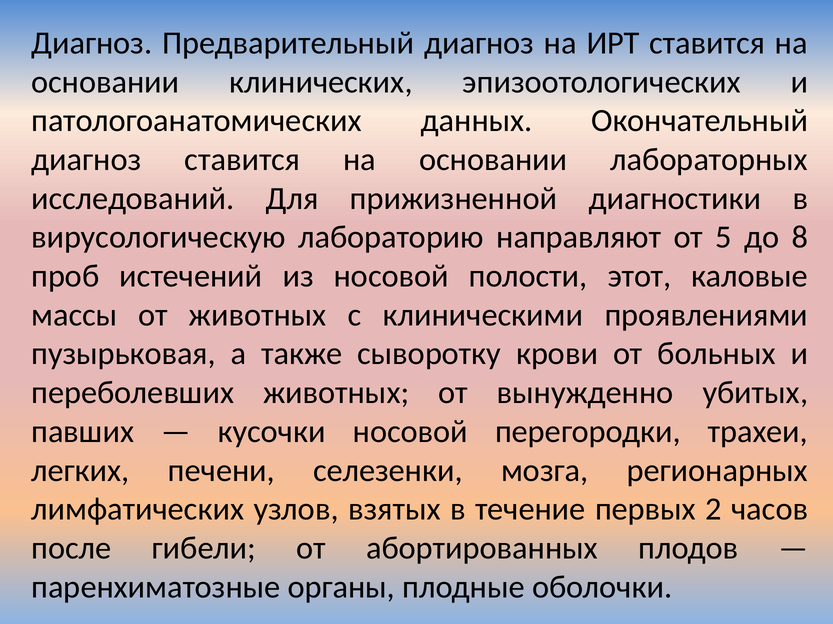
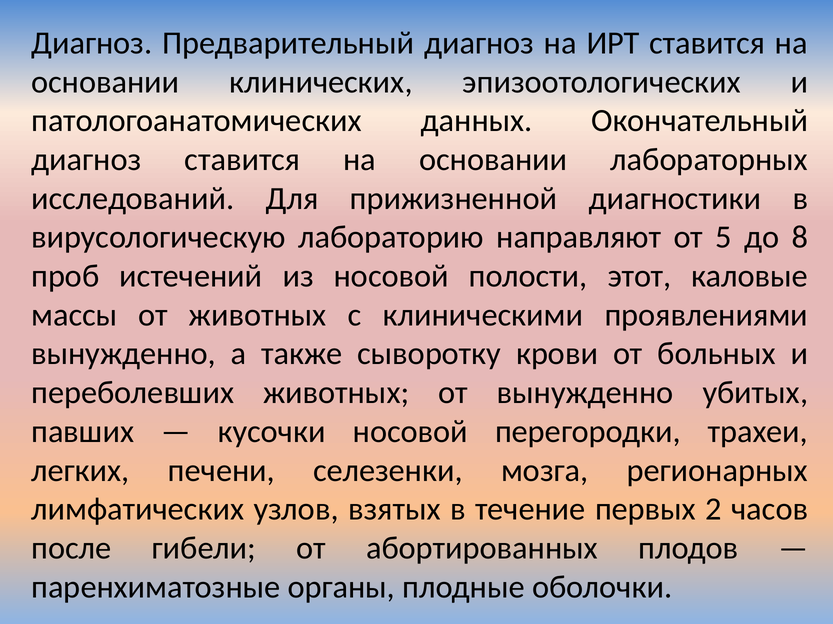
пузырьковая: пузырьковая -> вынужденно (124, 354)
